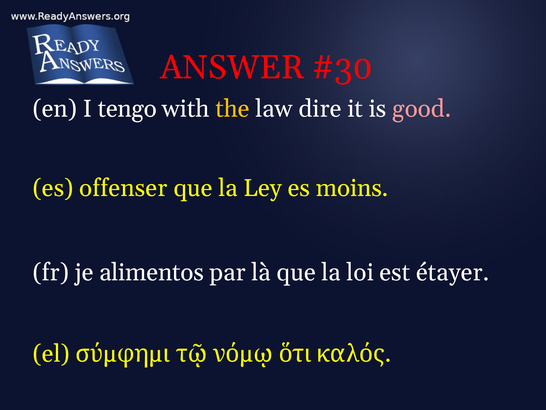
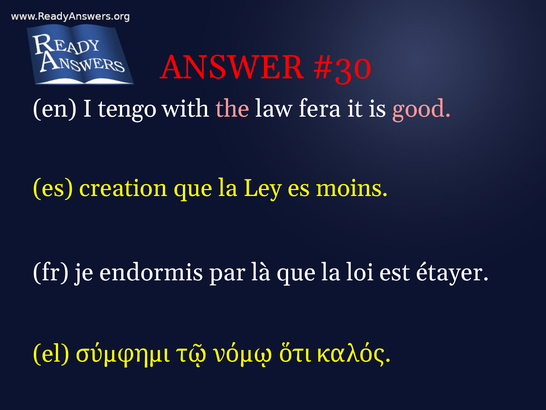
the colour: yellow -> pink (233, 109)
dire: dire -> fera (320, 109)
offenser: offenser -> creation (123, 188)
alimentos: alimentos -> endormis (151, 272)
